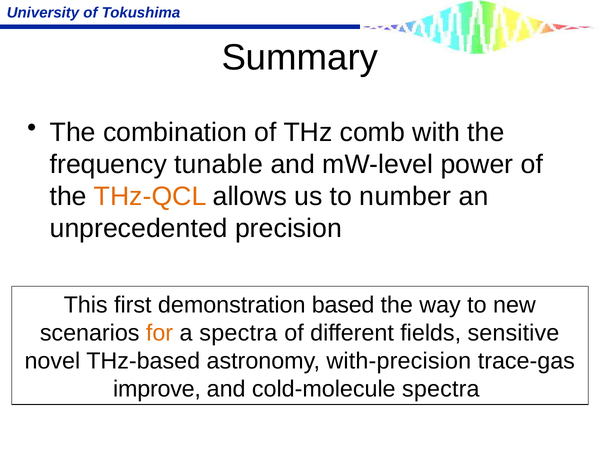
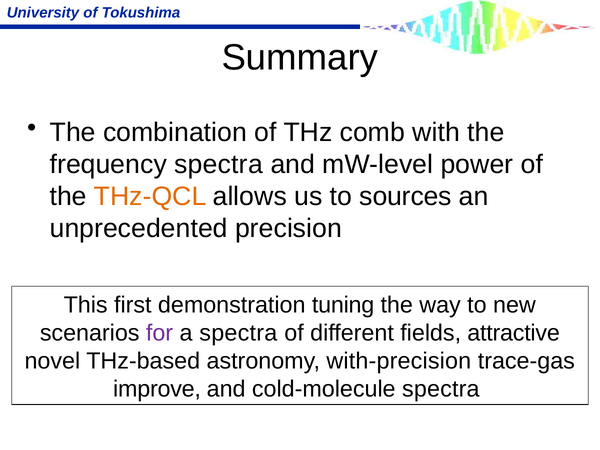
frequency tunable: tunable -> spectra (219, 164)
number: number -> sources (406, 196)
based: based -> tuning (343, 305)
for colour: orange -> purple (160, 333)
sensitive: sensitive -> attractive (514, 333)
